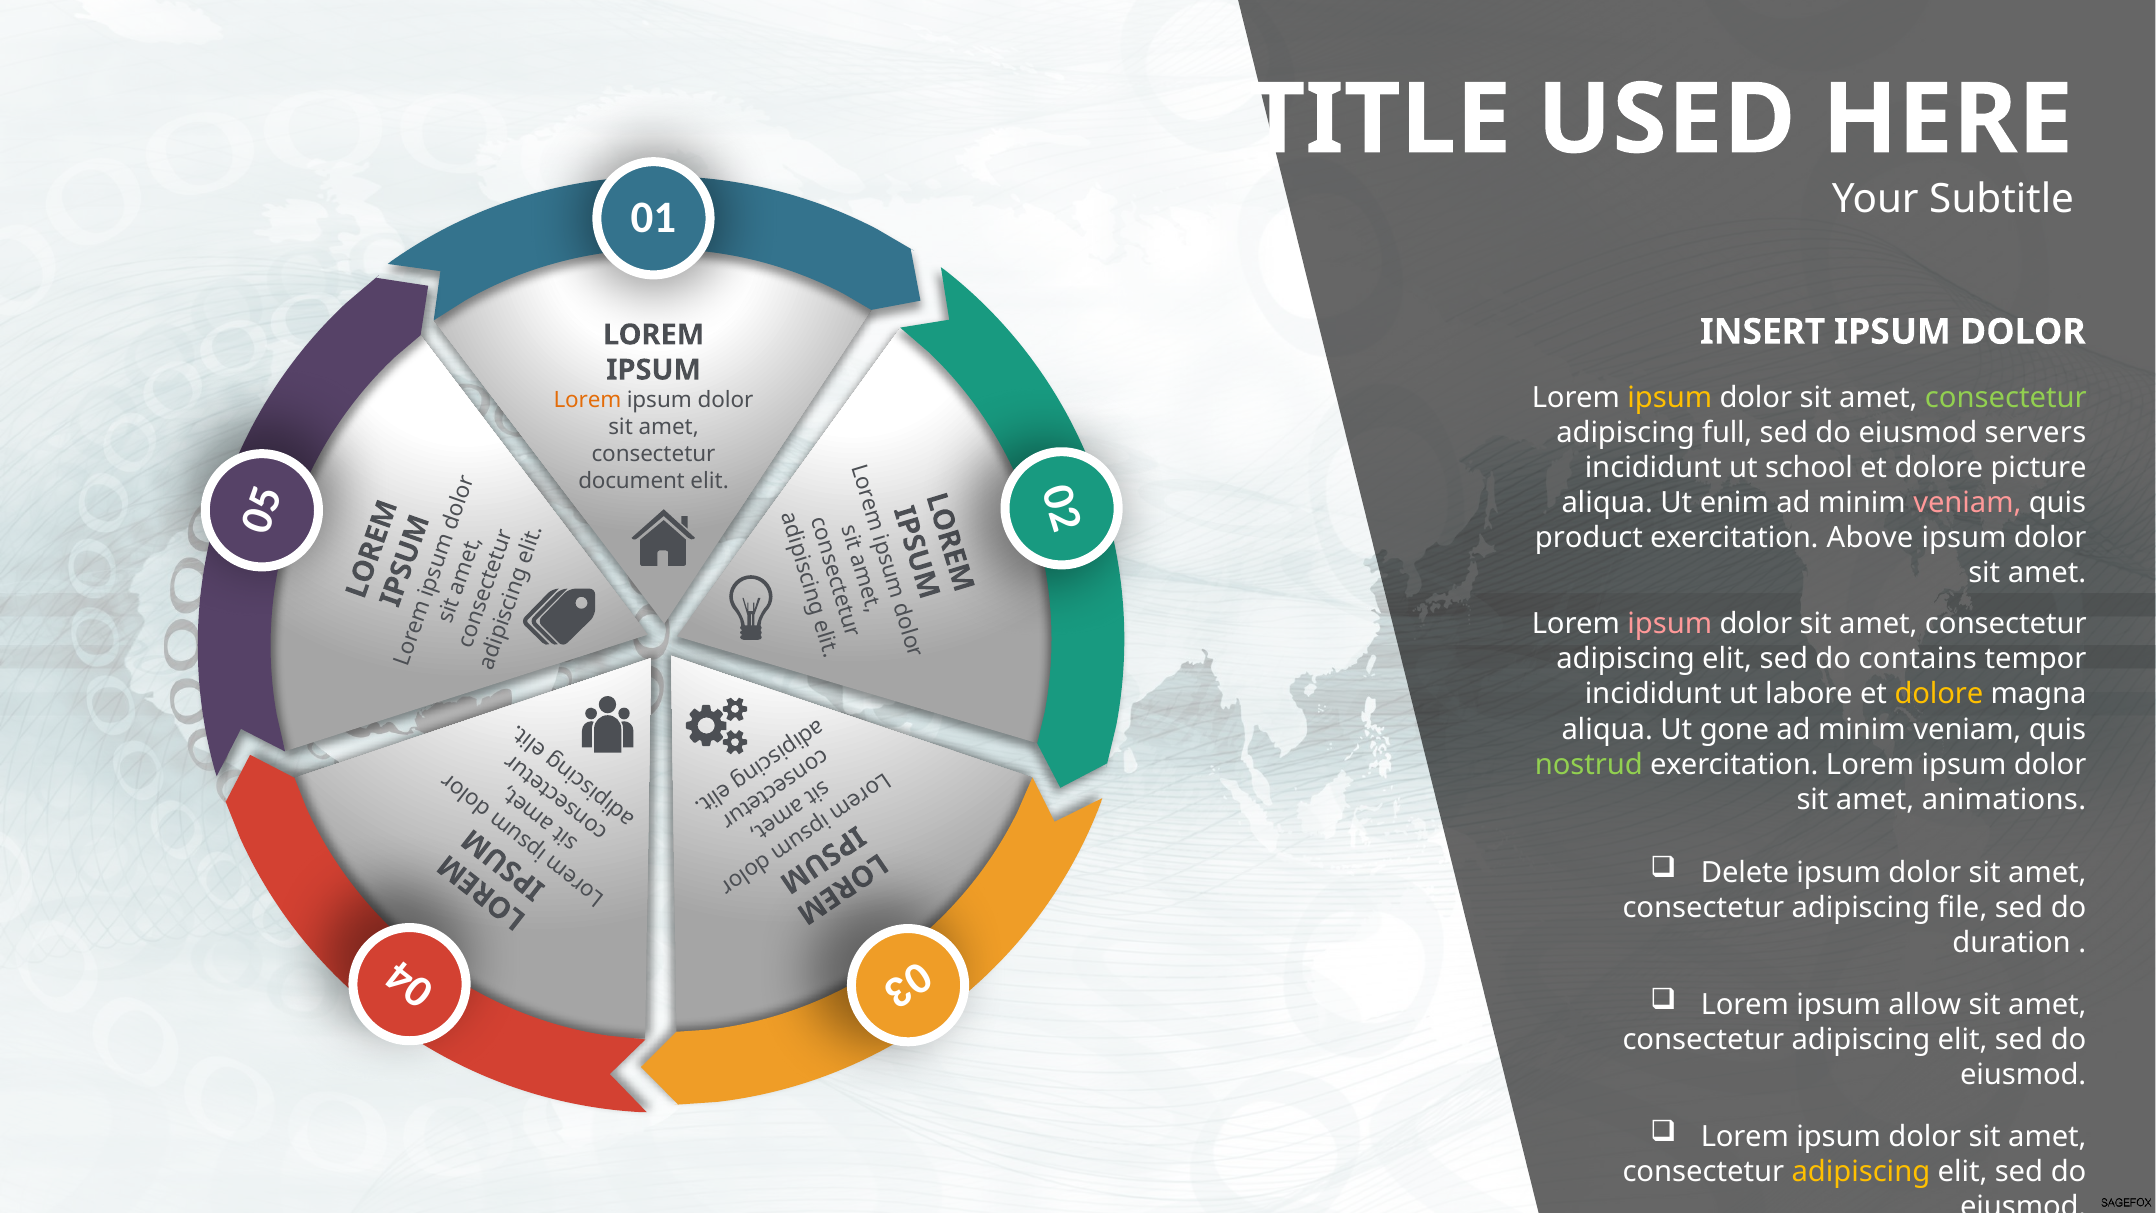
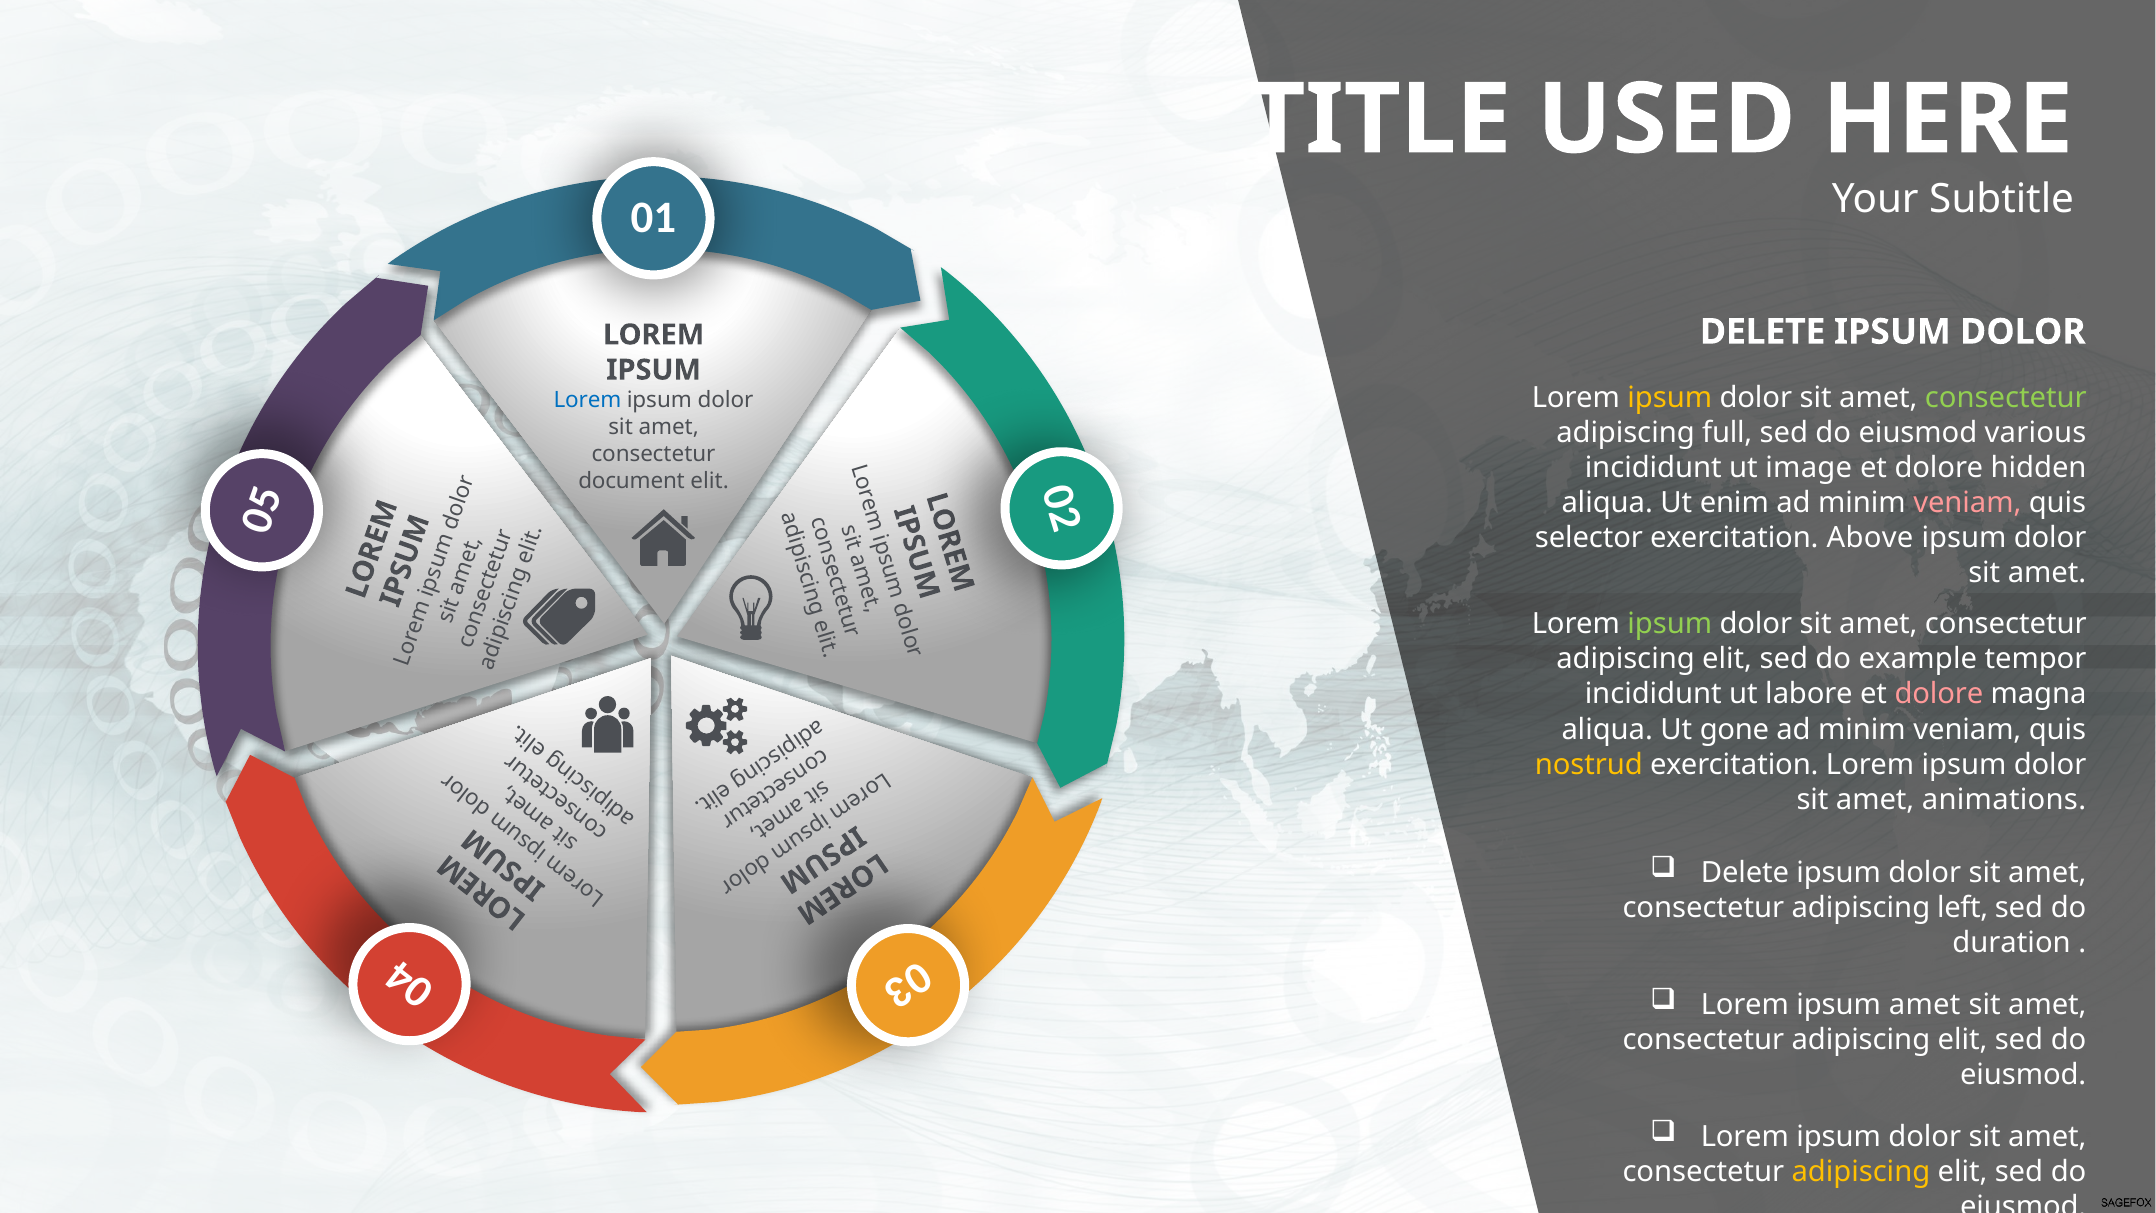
INSERT: INSERT -> DELETE (1763, 332)
Lorem colour: orange -> blue (587, 400)
servers: servers -> various (2036, 432)
school: school -> image (1809, 468)
picture: picture -> hidden (2039, 468)
product: product -> selector (1589, 538)
ipsum colour: pink -> light green (1670, 624)
contains: contains -> example (1918, 659)
dolore colour: yellow -> pink (1939, 694)
nostrud colour: light green -> yellow (1589, 764)
file: file -> left (1963, 907)
ipsum allow: allow -> amet (1925, 1004)
